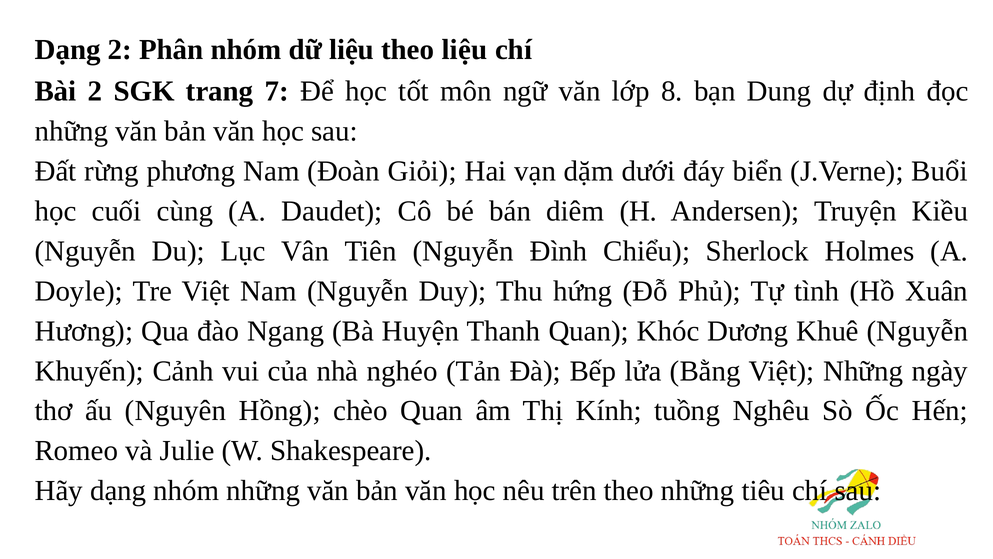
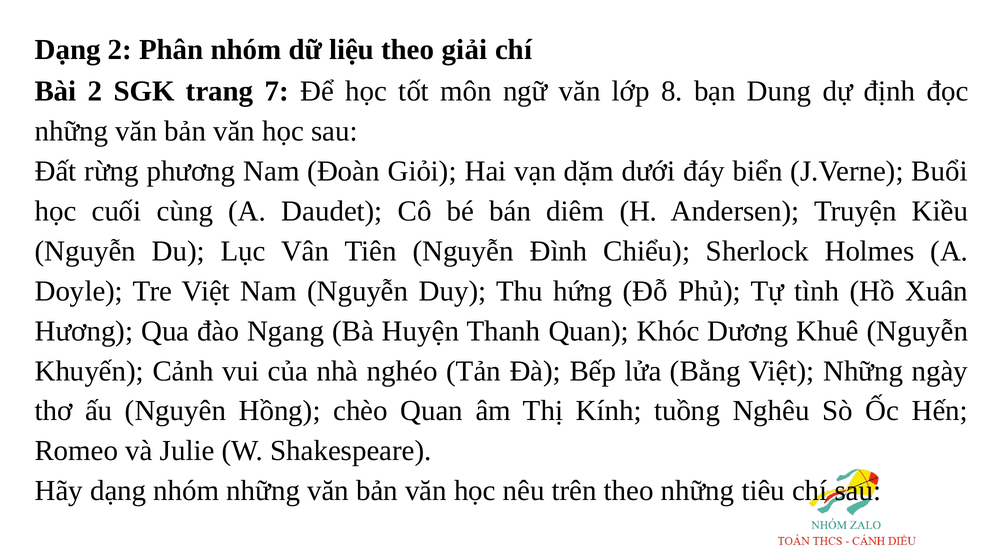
theo liệu: liệu -> giải (465, 50)
